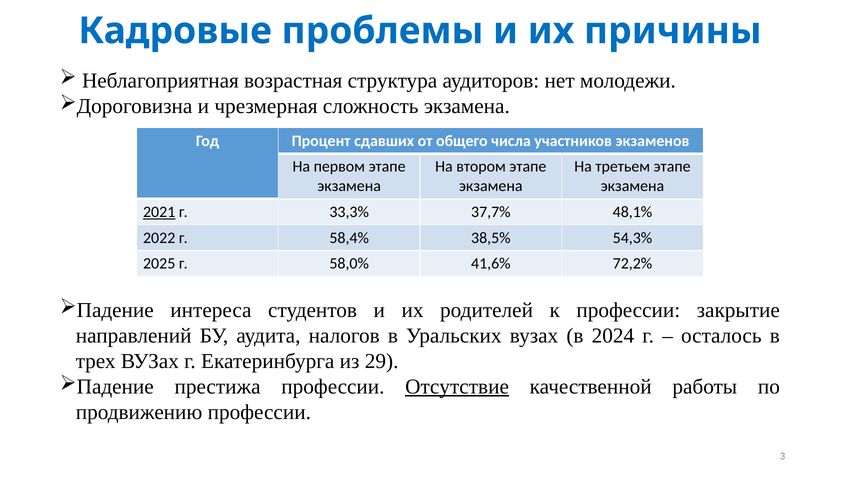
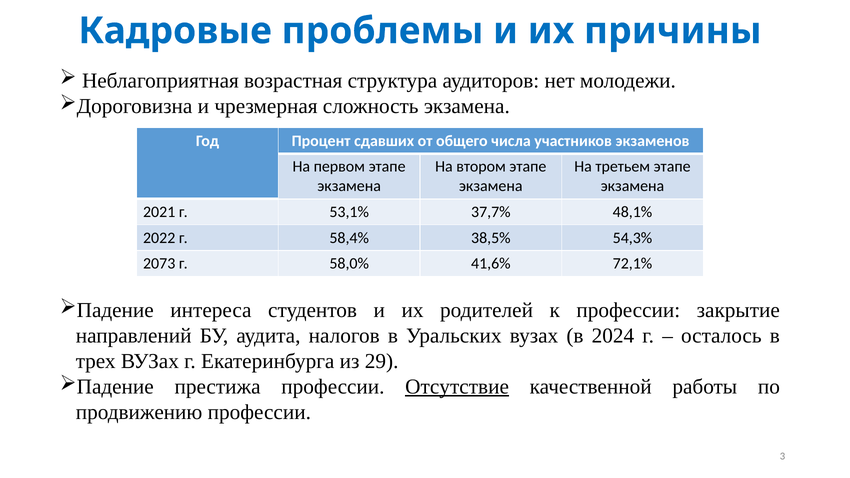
2021 underline: present -> none (159, 212)
33,3%: 33,3% -> 53,1% (349, 212)
2025: 2025 -> 2073 (159, 264)
72,2%: 72,2% -> 72,1% (632, 264)
